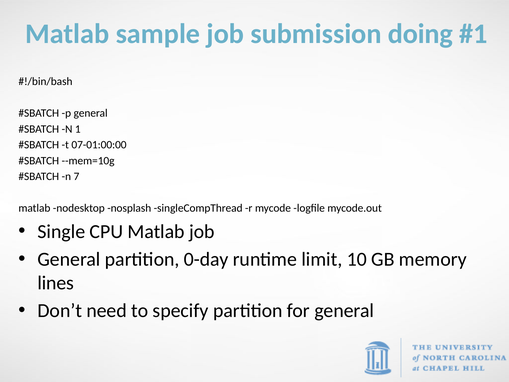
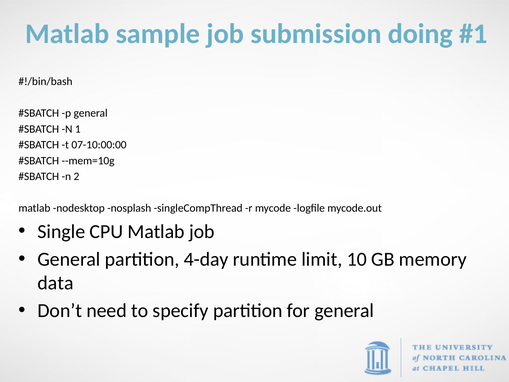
07-01:00:00: 07-01:00:00 -> 07-10:00:00 (99, 145)
7: 7 -> 2 (76, 176)
0-day: 0-day -> 4-day (206, 259)
lines: lines -> data (56, 283)
